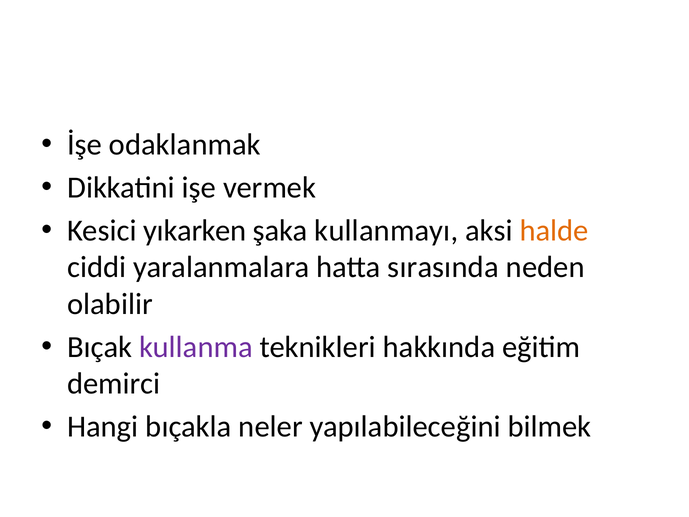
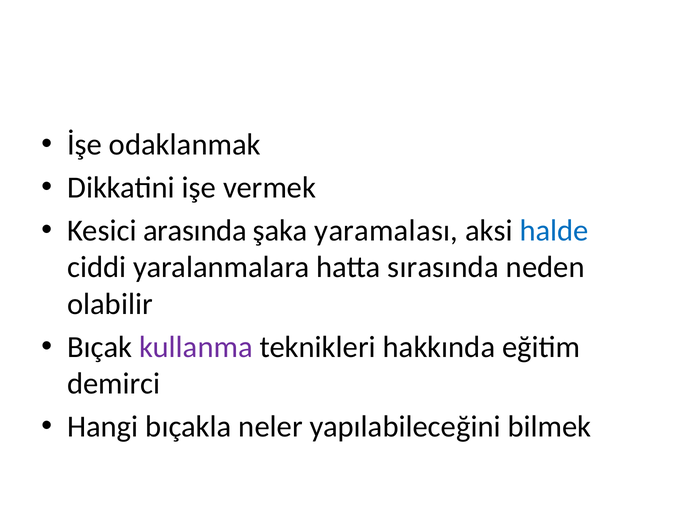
yıkarken: yıkarken -> arasında (195, 230)
kullanmayı: kullanmayı -> yaramalası (386, 230)
halde colour: orange -> blue (554, 230)
